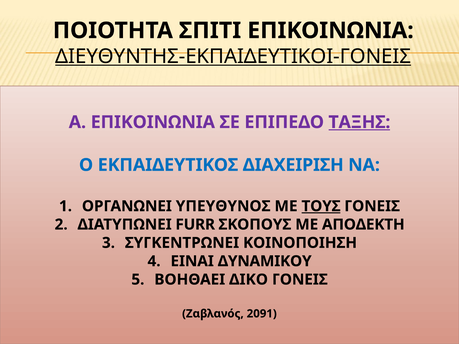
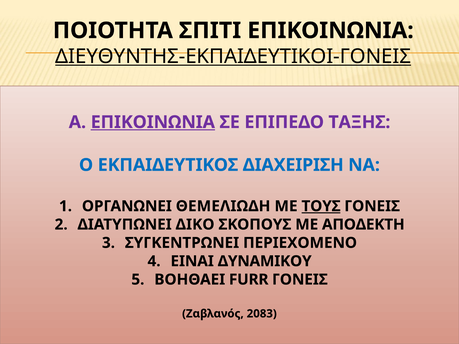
ΕΠΙΚΟΙΝΩΝΙΑ underline: none -> present (153, 122)
ΤΑΞΗΣ underline: present -> none (359, 122)
ΥΠΕΥΘΥΝΟΣ: ΥΠΕΥΘΥΝΟΣ -> ΘΕΜΕΛΙΩΔΗ (223, 206)
FURR: FURR -> ΔΙΚΟ (195, 225)
ΚΟΙΝΟΠΟΙΗΣΗ: ΚΟΙΝΟΠΟΙΗΣΗ -> ΠΕΡΙΕΧΟΜΕΝΟ (300, 243)
ΔΙΚΟ: ΔΙΚΟ -> FURR (249, 280)
2091: 2091 -> 2083 (262, 314)
